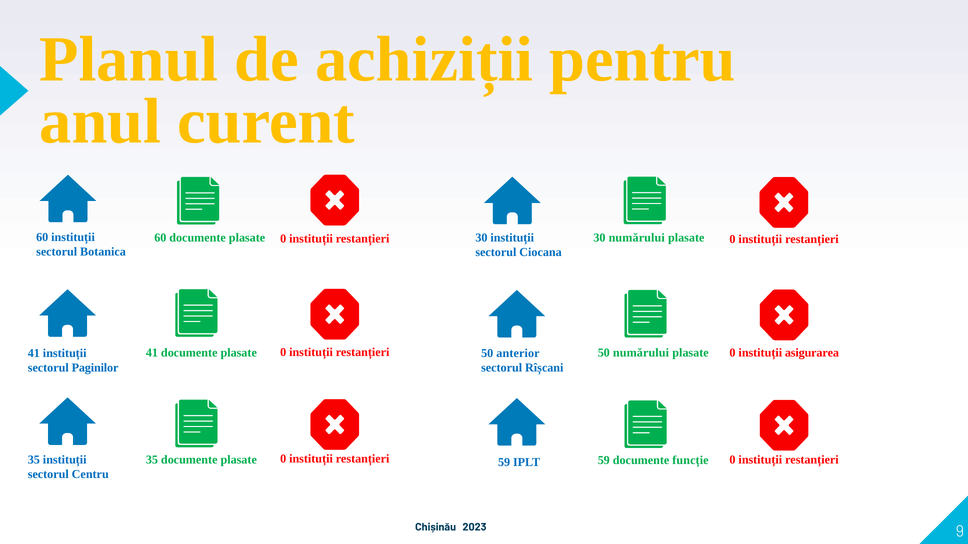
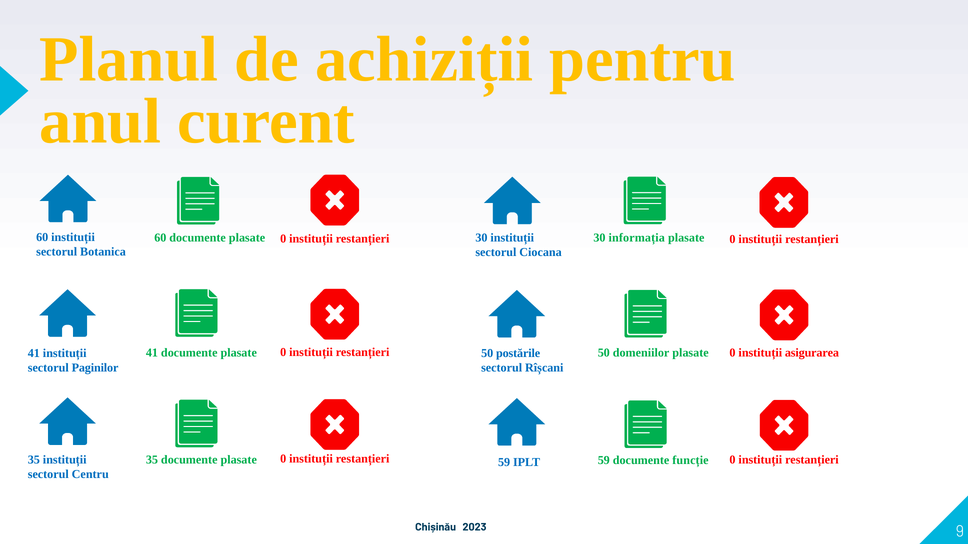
30 numărului: numărului -> informația (637, 238)
50 numărului: numărului -> domeniilor (641, 353)
anterior: anterior -> postările (518, 354)
